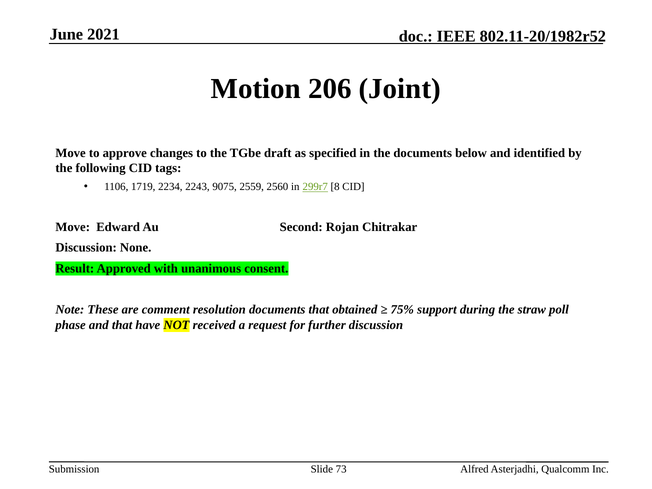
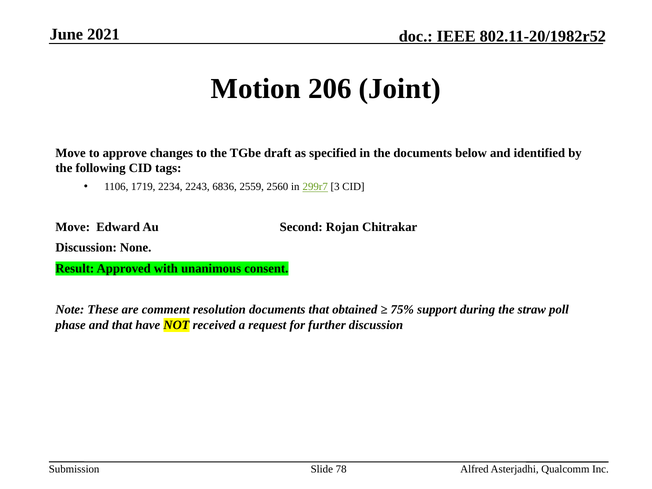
9075: 9075 -> 6836 (225, 187)
8: 8 -> 3 (335, 187)
73: 73 -> 78 (341, 469)
